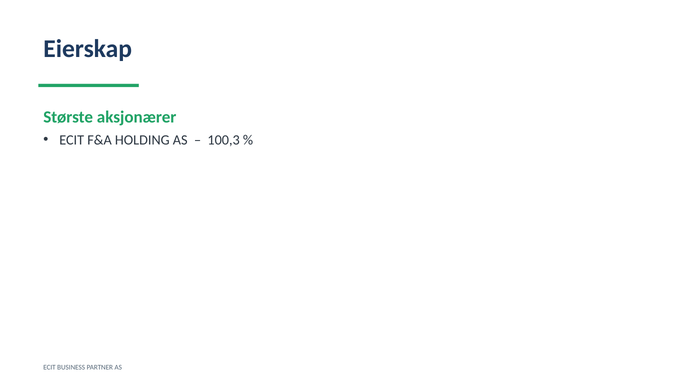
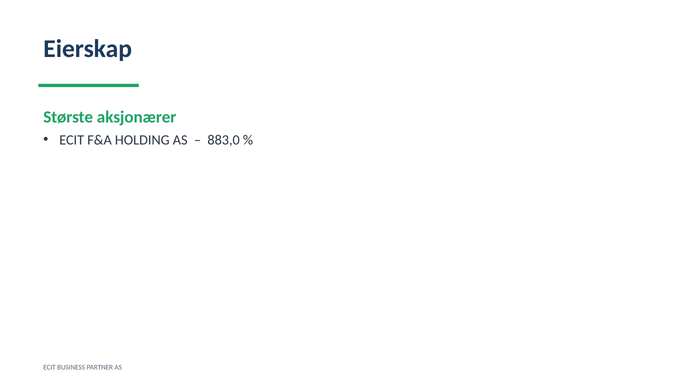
100,3: 100,3 -> 883,0 (224, 140)
